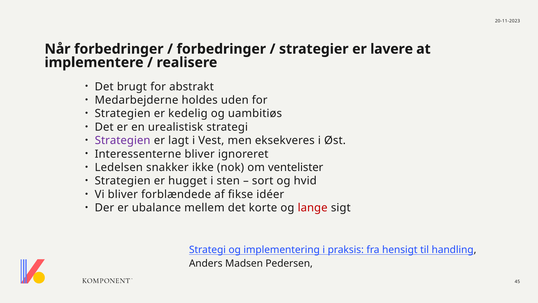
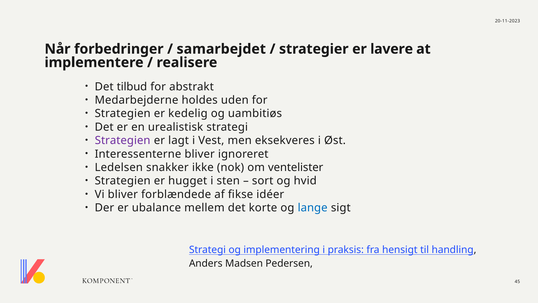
forbedringer: forbedringer -> samarbejdet (221, 49)
brugt: brugt -> tilbud (132, 87)
lange colour: red -> blue (313, 208)
